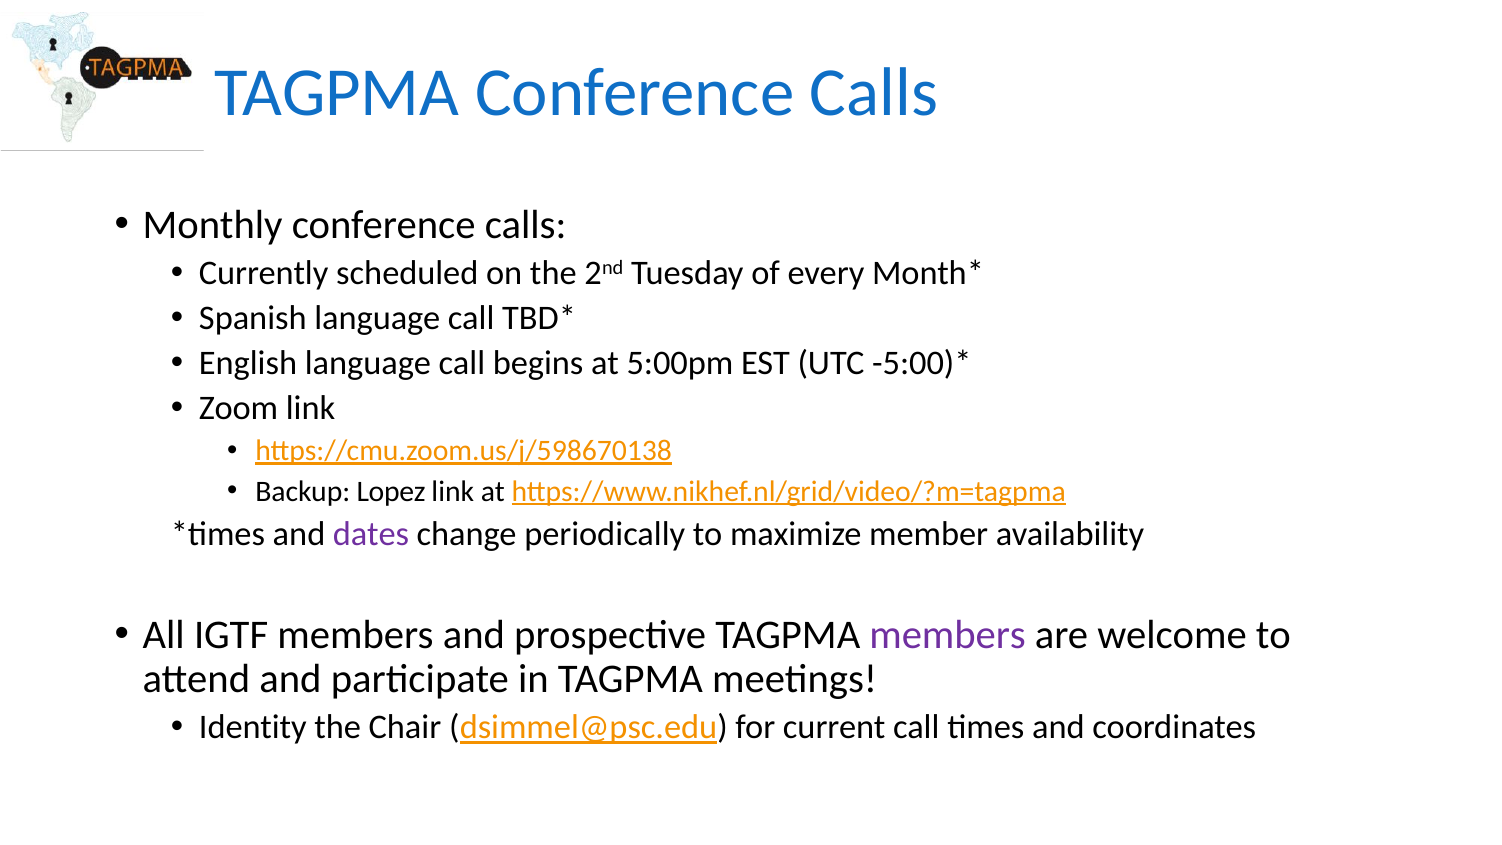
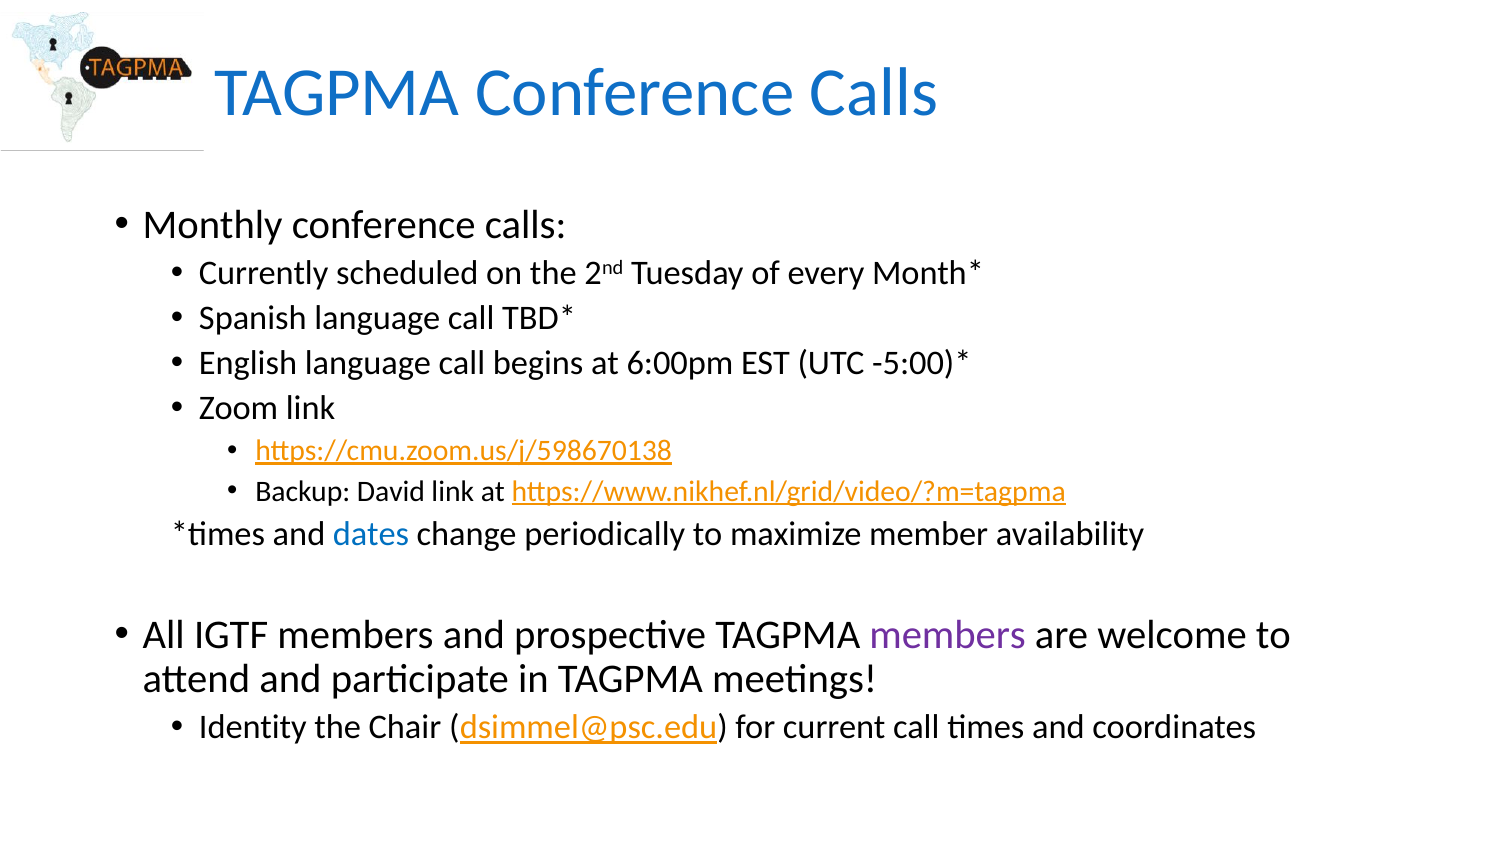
5:00pm: 5:00pm -> 6:00pm (680, 363)
Lopez: Lopez -> David (391, 491)
dates colour: purple -> blue (371, 534)
